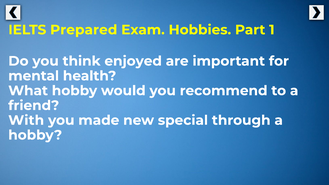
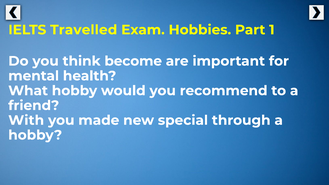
Prepared: Prepared -> Travelled (84, 30)
enjoyed: enjoyed -> become (133, 61)
